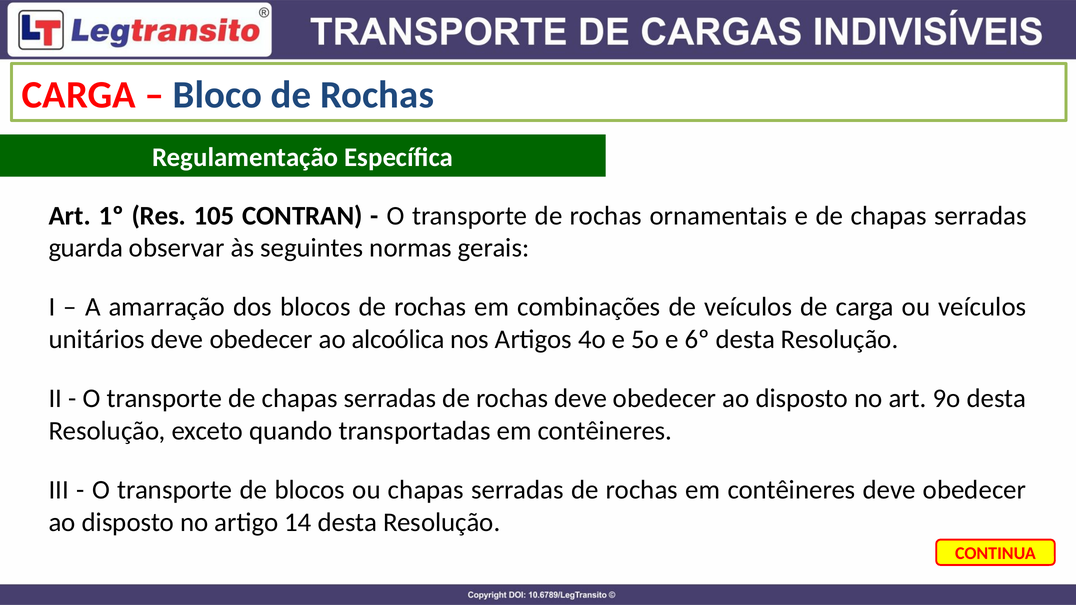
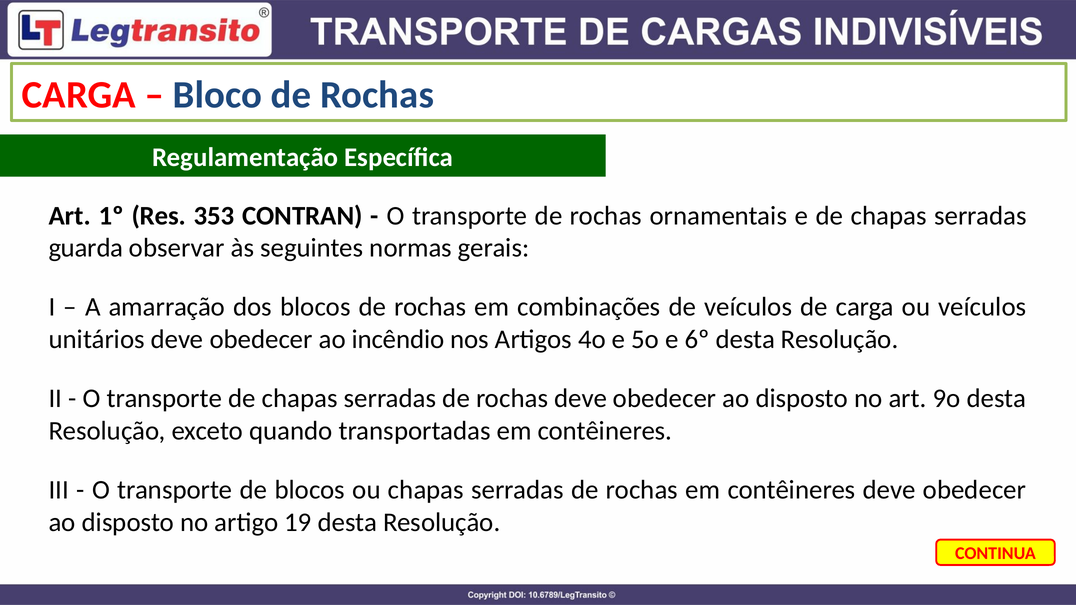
105: 105 -> 353 (214, 216)
alcoólica: alcoólica -> incêndio (398, 340)
14: 14 -> 19 (298, 522)
